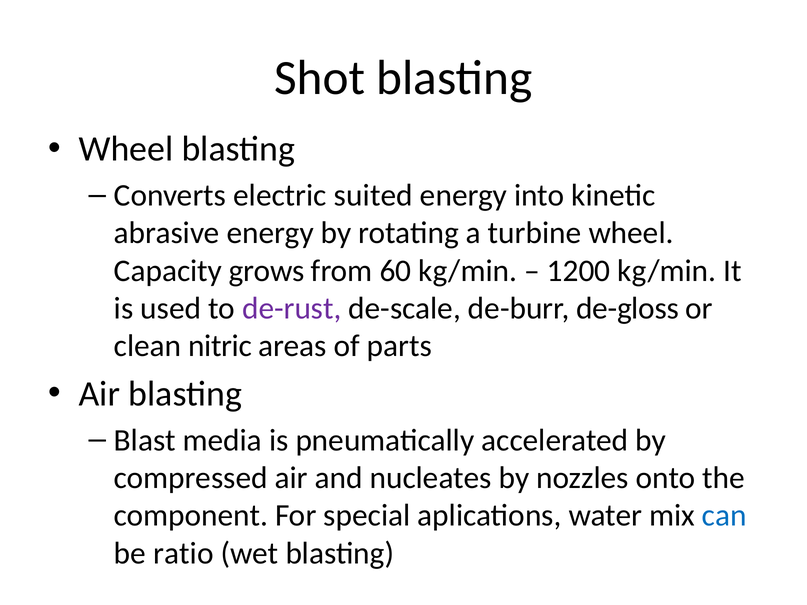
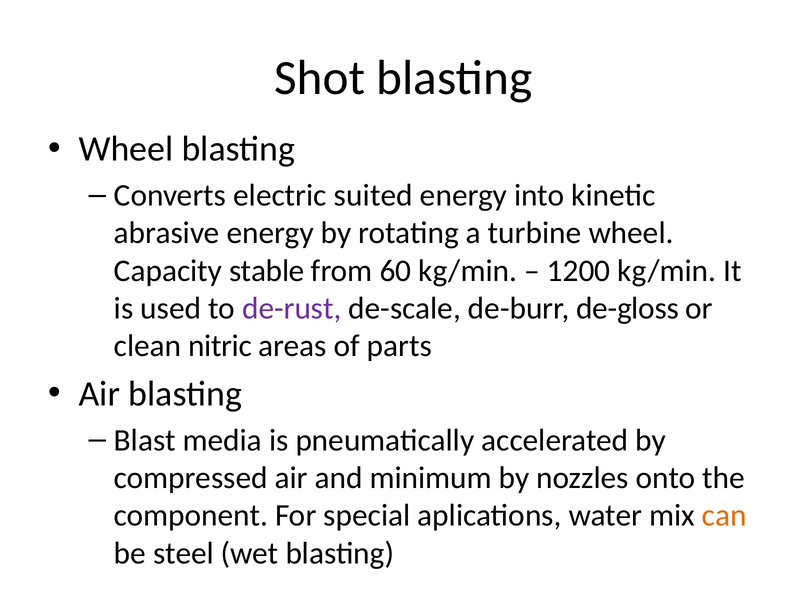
grows: grows -> stable (267, 271)
nucleates: nucleates -> minimum (431, 478)
can colour: blue -> orange (724, 516)
ratio: ratio -> steel (183, 553)
